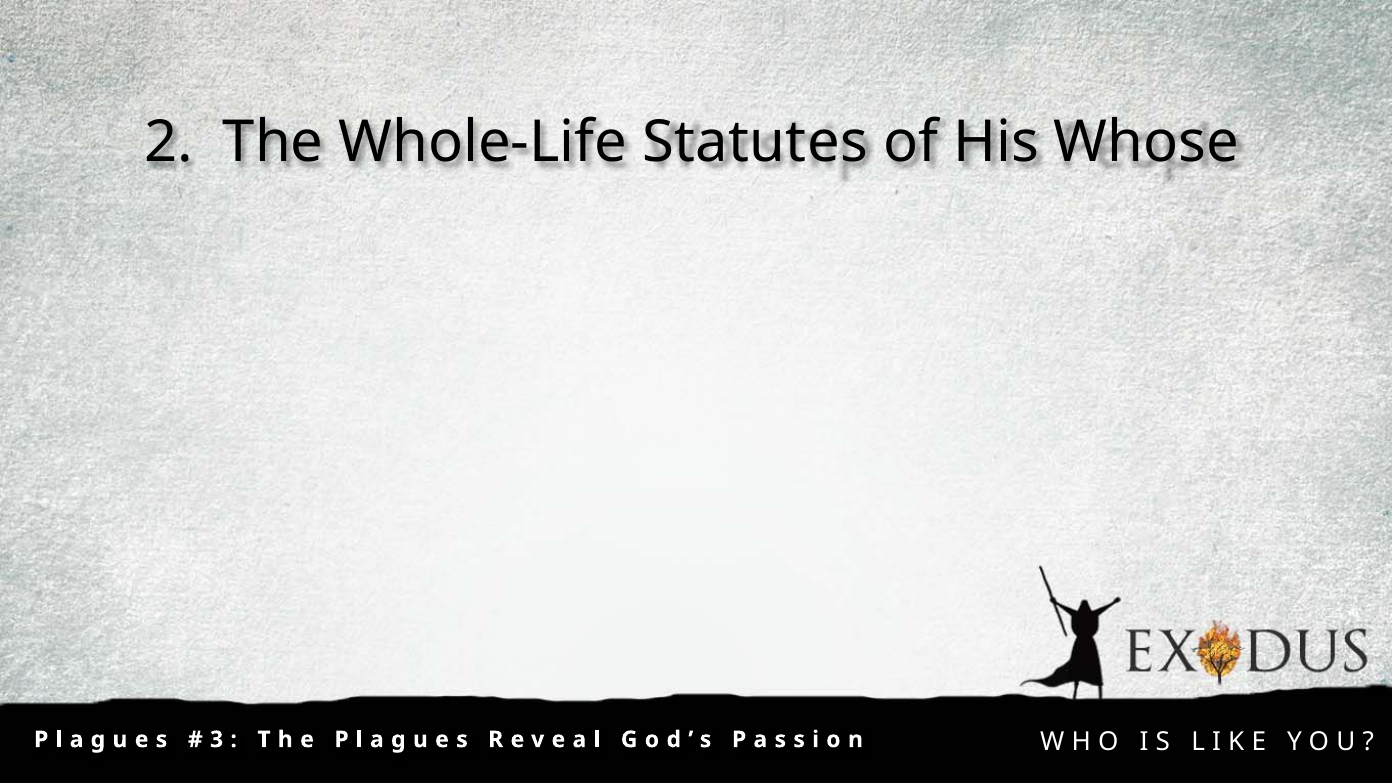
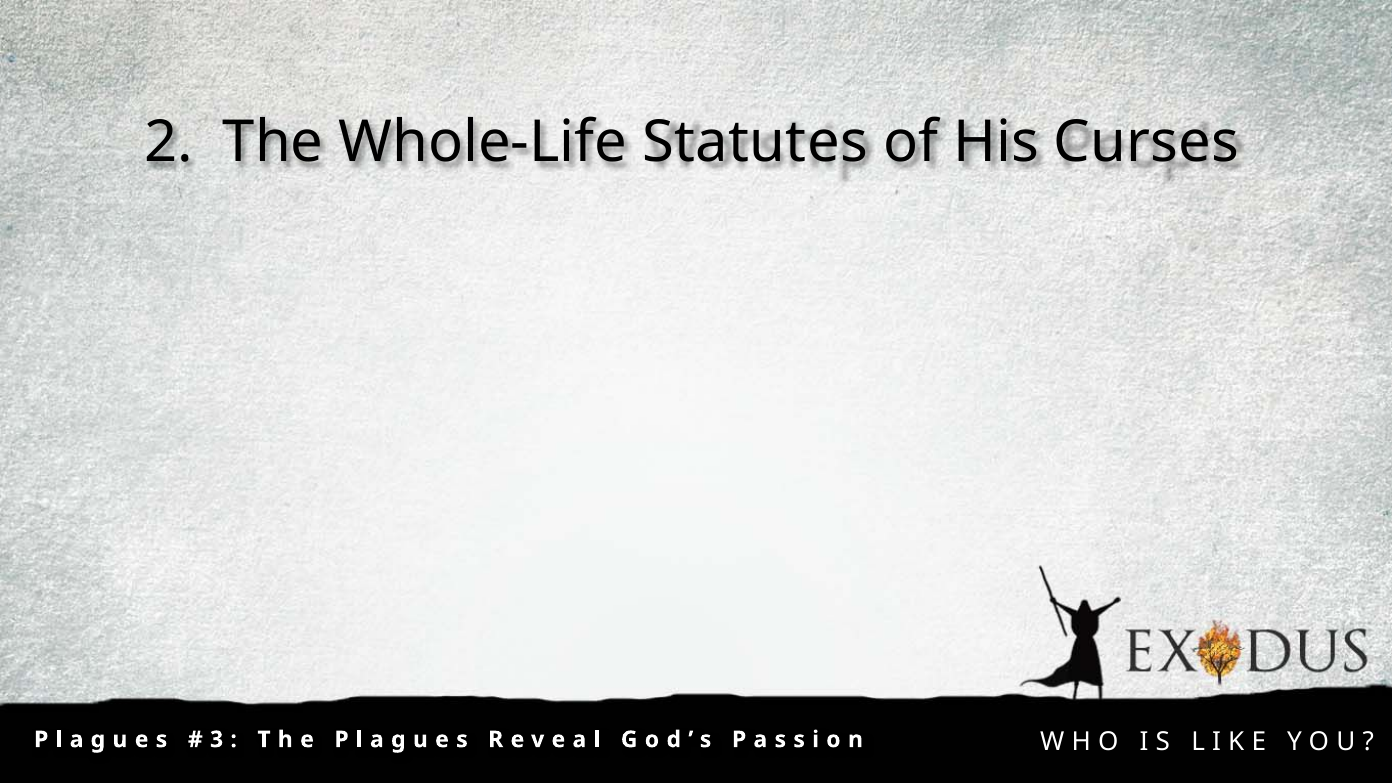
Whose: Whose -> Curses (1147, 143)
